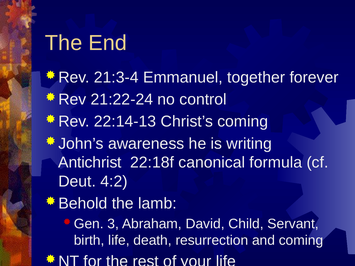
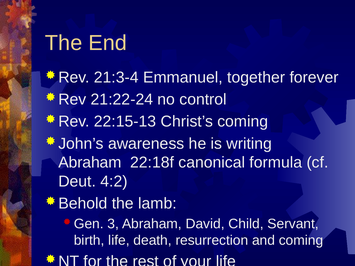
22:14-13: 22:14-13 -> 22:15-13 (125, 122)
Antichrist: Antichrist -> Abraham (90, 163)
